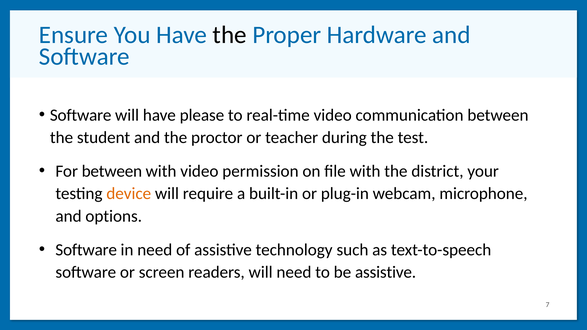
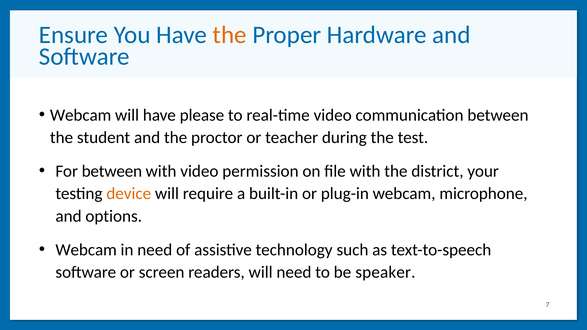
the colour: black -> orange (230, 35)
Software: Software -> Webcam (81, 115)
Software: Software -> Webcam (86, 250)
be assistive: assistive -> speaker (385, 272)
